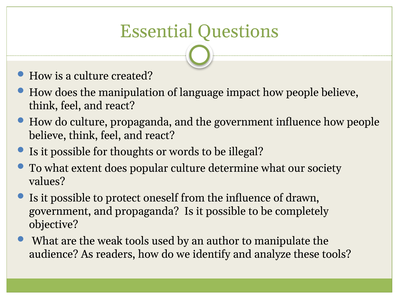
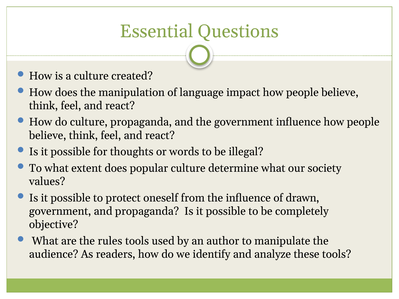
weak: weak -> rules (110, 241)
